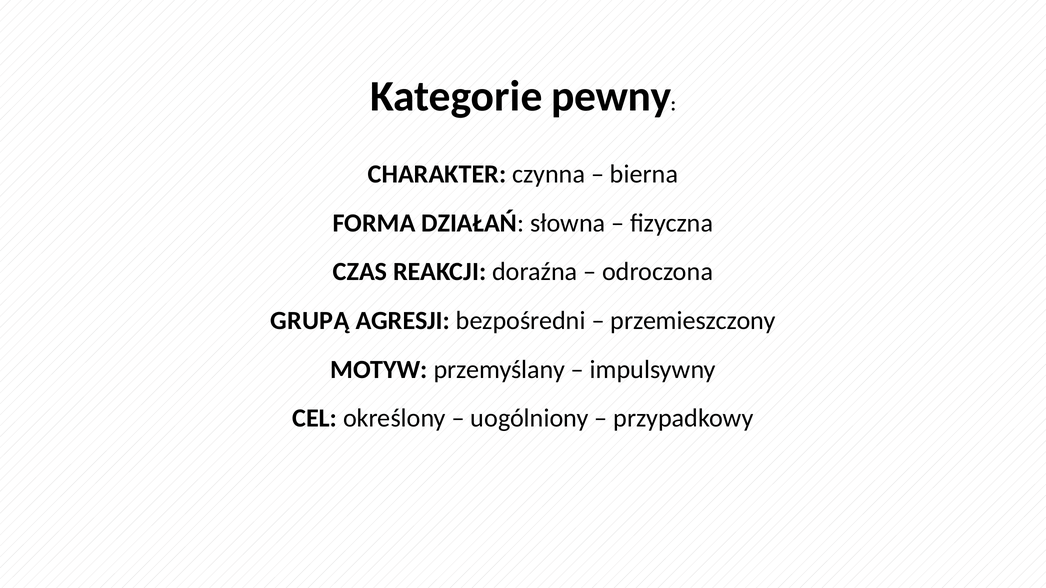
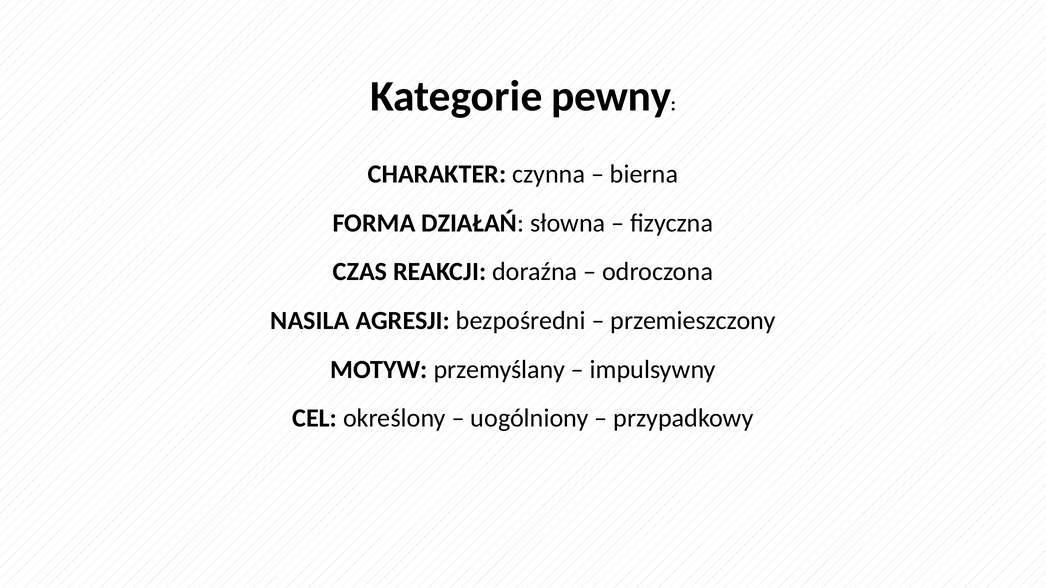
GRUPĄ: GRUPĄ -> NASILA (310, 321)
